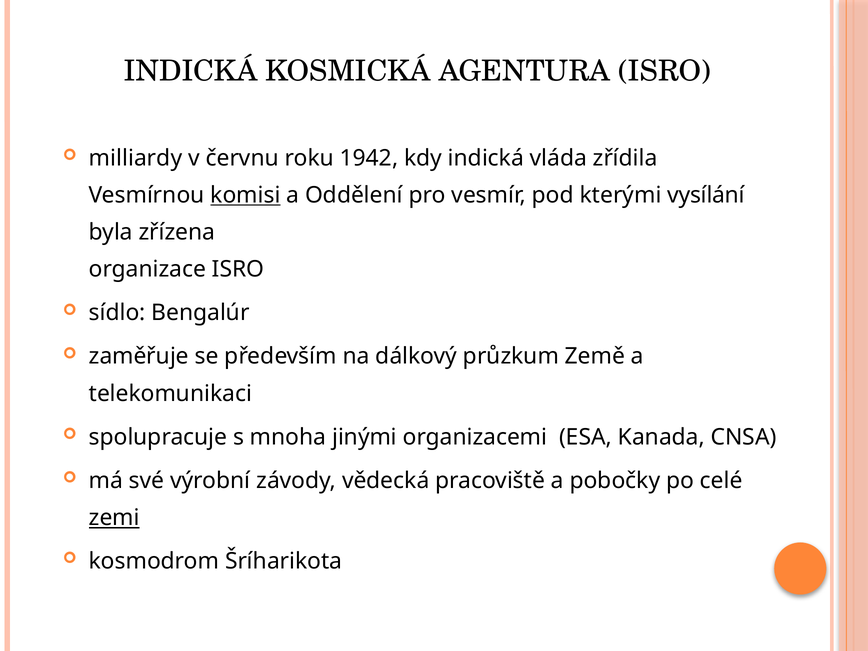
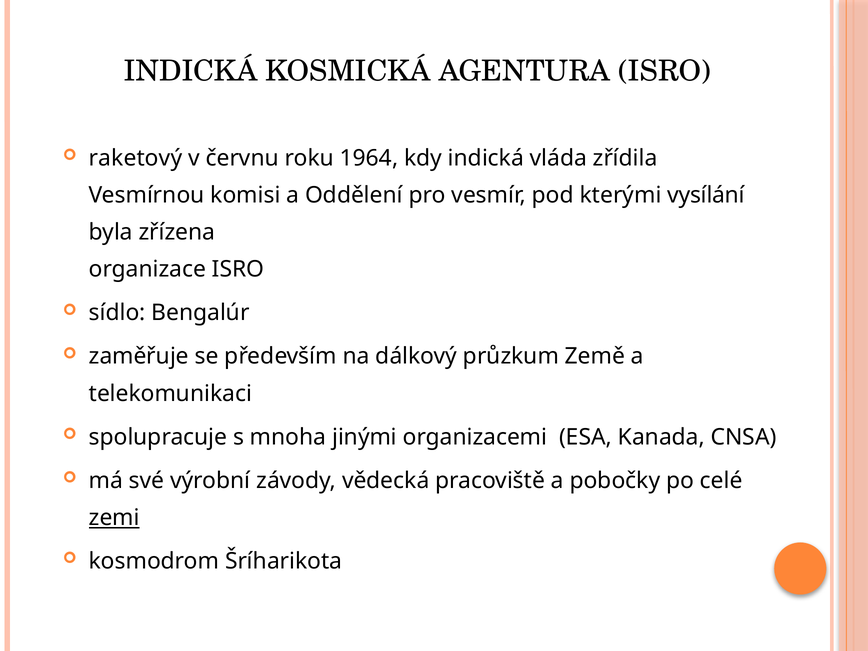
milliardy: milliardy -> raketový (136, 158)
1942: 1942 -> 1964 (369, 158)
komisi underline: present -> none (245, 195)
